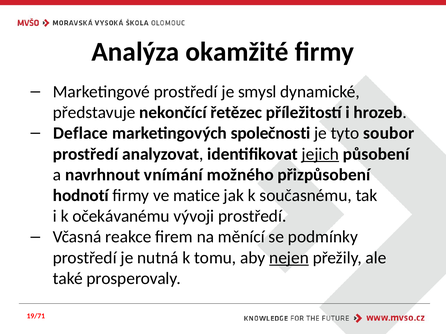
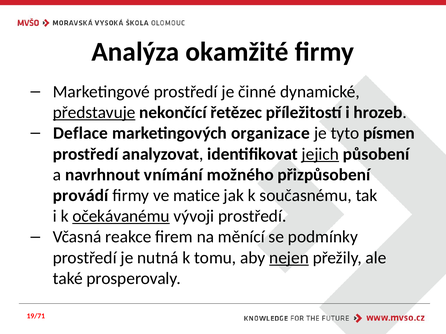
smysl: smysl -> činné (257, 92)
představuje underline: none -> present (94, 113)
společnosti: společnosti -> organizace (270, 133)
soubor: soubor -> písmen (389, 133)
hodnotí: hodnotí -> provádí (81, 196)
očekávanému underline: none -> present (121, 217)
